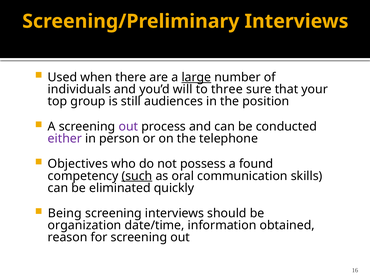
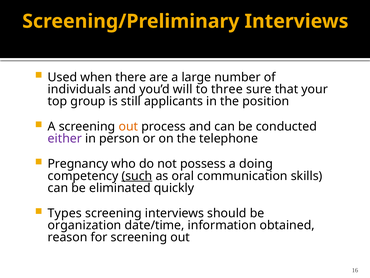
large underline: present -> none (196, 77)
audiences: audiences -> applicants (174, 101)
out colour: purple -> orange (128, 126)
Objectives: Objectives -> Pregnancy (78, 164)
found: found -> doing (256, 164)
Being: Being -> Types (65, 213)
